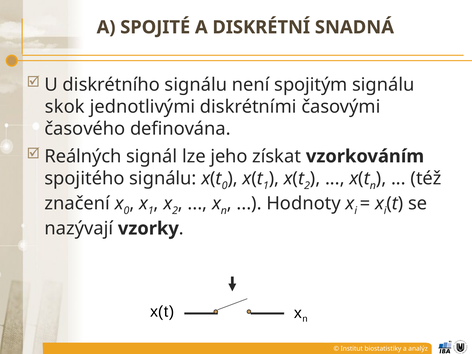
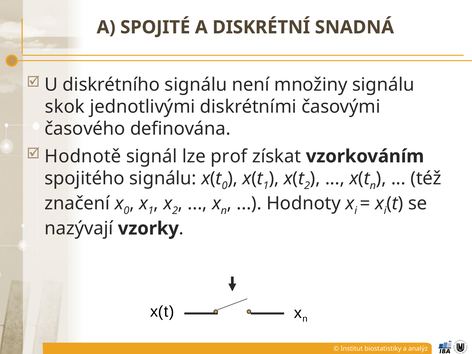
spojitým: spojitým -> množiny (311, 85)
Reálných: Reálných -> Hodnotě (83, 156)
jeho: jeho -> prof (229, 156)
